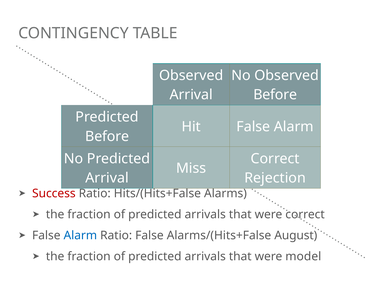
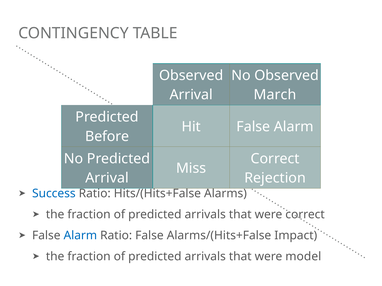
Before: Before -> March (275, 95)
Success colour: red -> blue (54, 194)
August: August -> Impact (296, 236)
